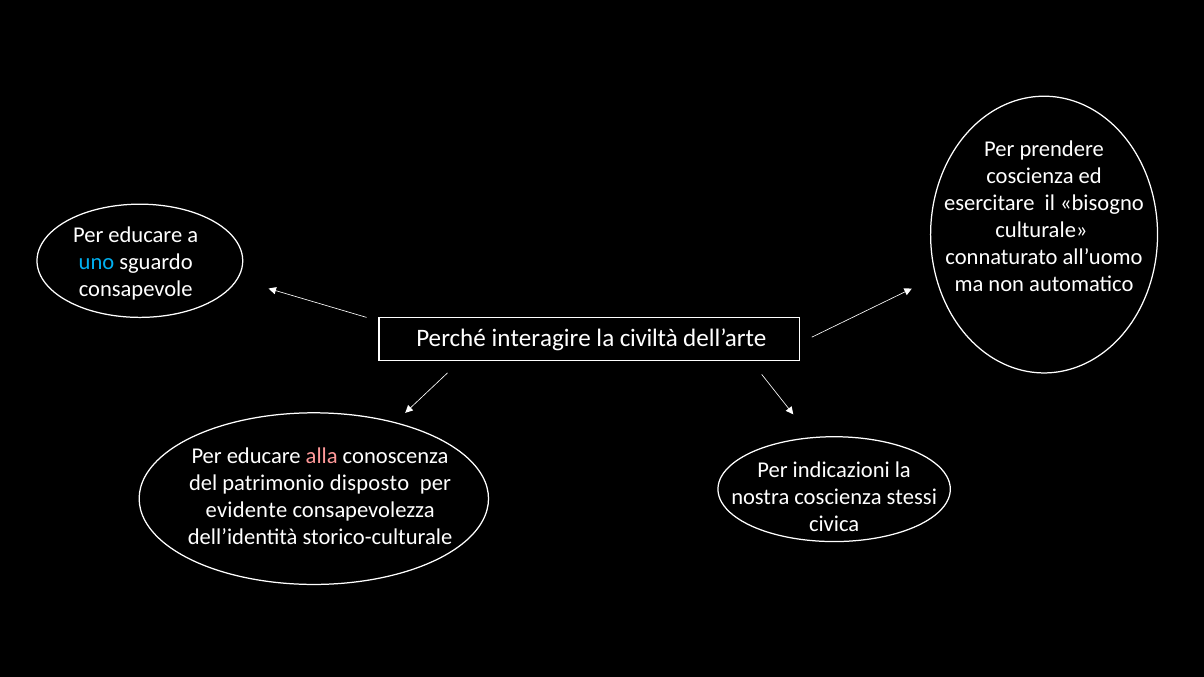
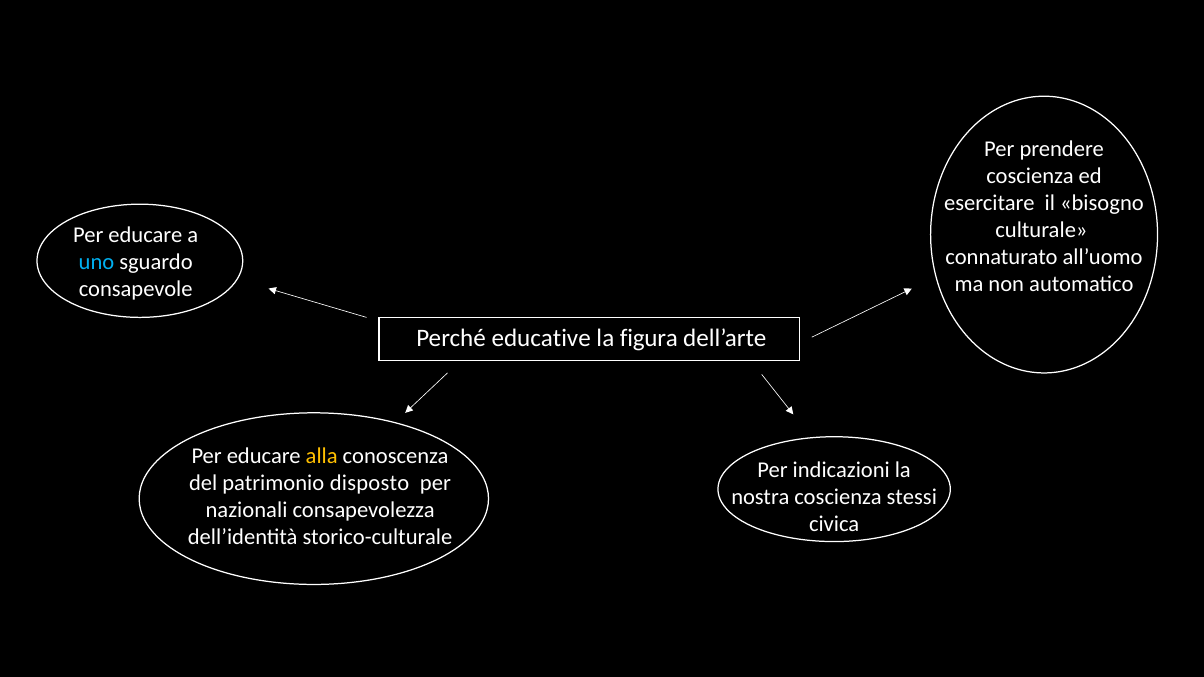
interagire: interagire -> educative (541, 339)
civiltà: civiltà -> figura (649, 339)
alla colour: pink -> yellow (322, 456)
evidente: evidente -> nazionali (247, 511)
